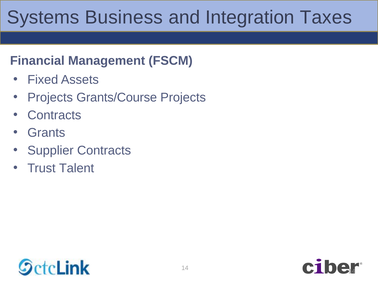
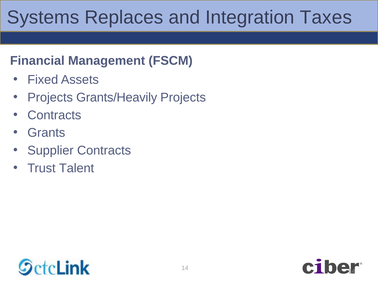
Business: Business -> Replaces (124, 17)
Grants/Course: Grants/Course -> Grants/Heavily (117, 97)
